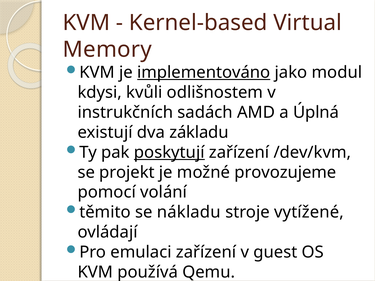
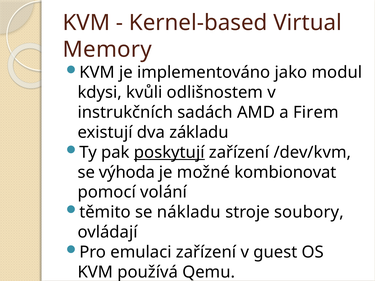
implementováno underline: present -> none (204, 72)
Úplná: Úplná -> Firem (316, 112)
projekt: projekt -> výhoda (127, 172)
provozujeme: provozujeme -> kombionovat (285, 172)
vytížené: vytížené -> soubory (309, 212)
